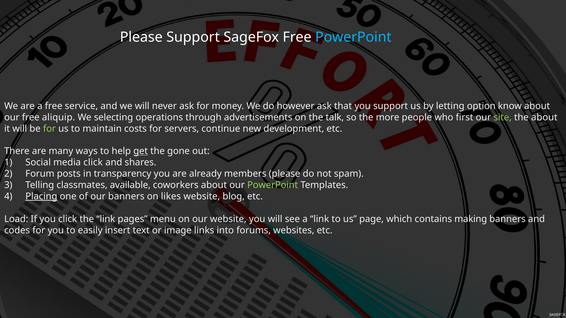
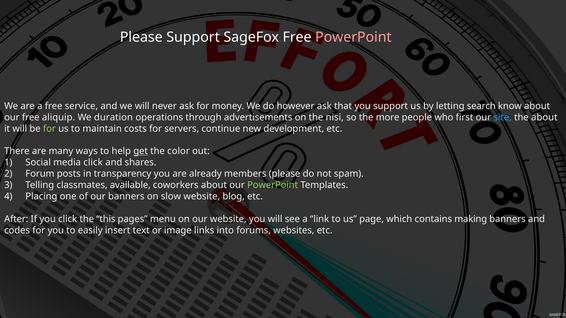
PowerPoint colour: light blue -> pink (353, 37)
option: option -> search (481, 106)
selecting: selecting -> duration (113, 117)
talk: talk -> nisi (335, 117)
site colour: light green -> light blue (503, 117)
gone: gone -> color (178, 151)
Placing underline: present -> none (41, 197)
likes: likes -> slow (171, 197)
Load: Load -> After (16, 219)
the link: link -> this (106, 219)
